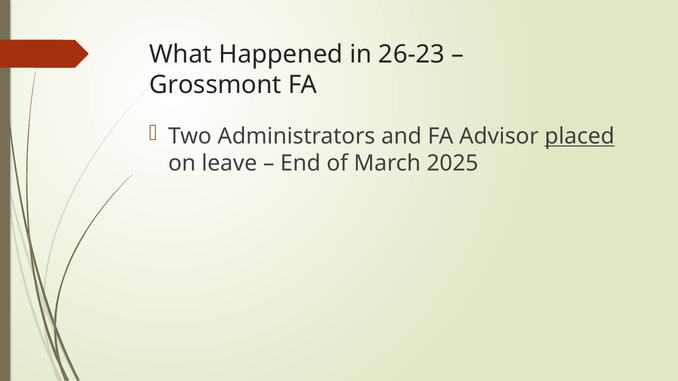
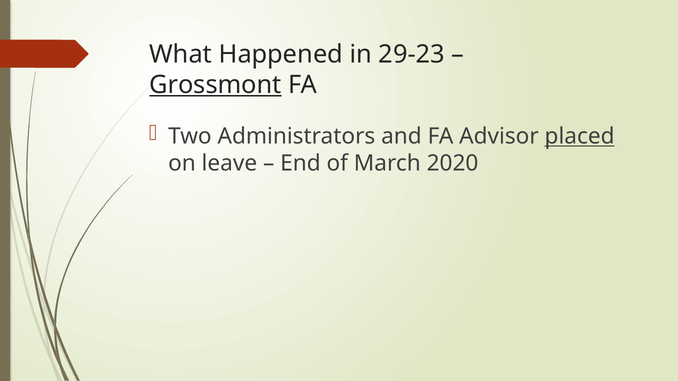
26-23: 26-23 -> 29-23 (412, 54)
Grossmont underline: none -> present (215, 85)
2025: 2025 -> 2020 (453, 164)
